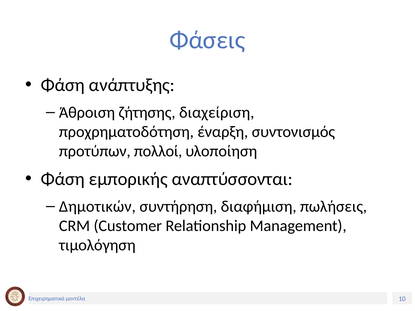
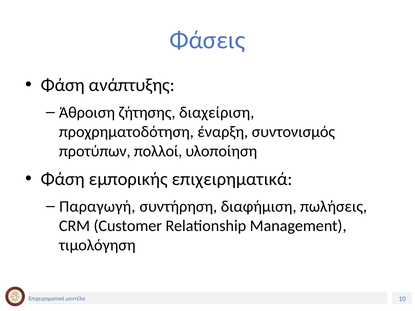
εμπορικής αναπτύσσονται: αναπτύσσονται -> επιχειρηματικά (232, 179)
Δημοτικών: Δημοτικών -> Παραγωγή (97, 207)
